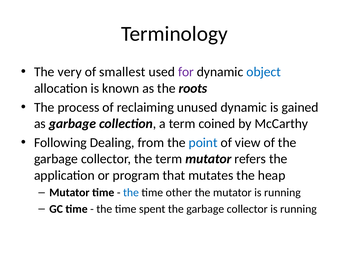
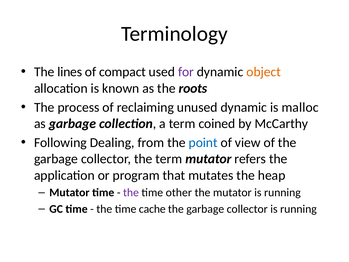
very: very -> lines (70, 72)
smallest: smallest -> compact (122, 72)
object colour: blue -> orange (264, 72)
gained: gained -> malloc (300, 107)
the colour: blue -> purple (131, 192)
spent: spent -> cache (152, 209)
